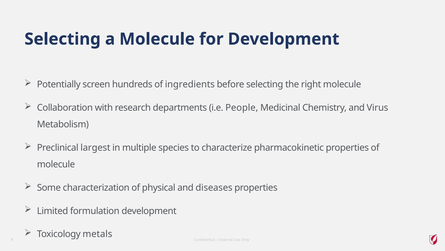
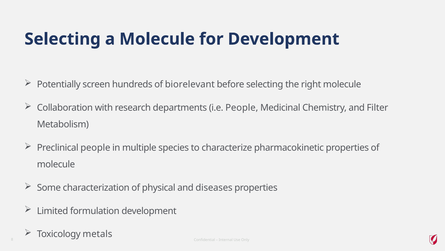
ingredients: ingredients -> biorelevant (190, 84)
Virus: Virus -> Filter (377, 108)
Preclinical largest: largest -> people (95, 147)
